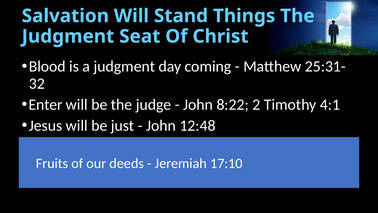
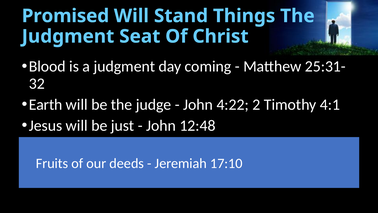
Salvation: Salvation -> Promised (65, 16)
Enter: Enter -> Earth (46, 104)
8:22: 8:22 -> 4:22 (233, 104)
